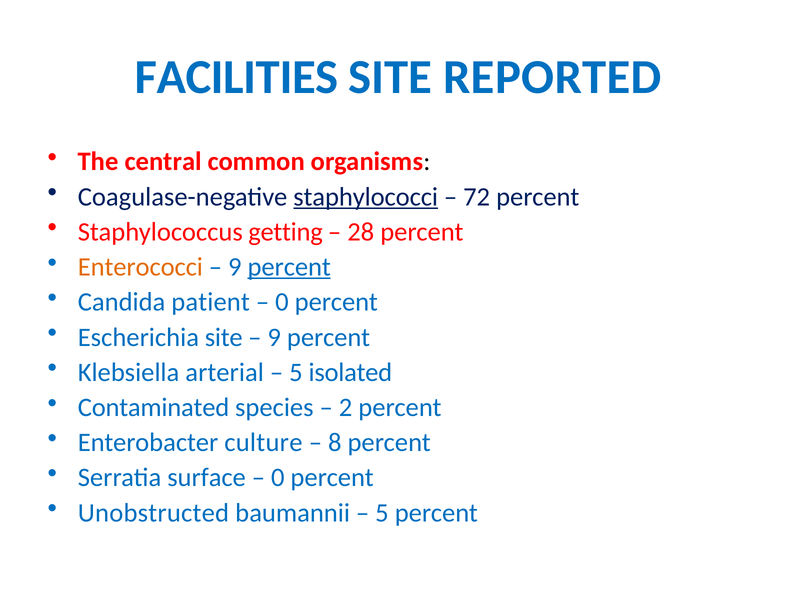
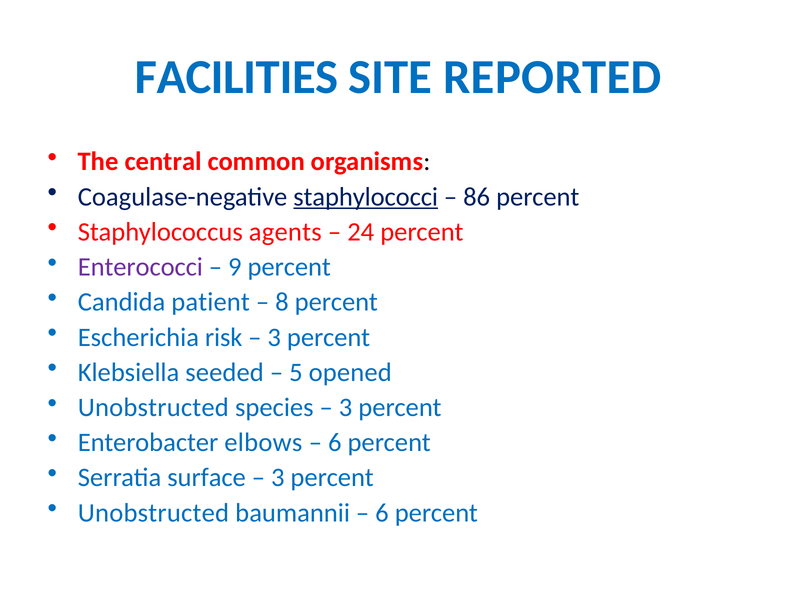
72: 72 -> 86 (477, 197)
getting: getting -> agents (285, 232)
28: 28 -> 24 (361, 232)
Enterococci colour: orange -> purple (140, 267)
percent underline: present -> none (289, 267)
0: 0 -> 8 (282, 302)
Escherichia site: site -> risk (224, 337)
9: 9 -> 3 (274, 337)
arterial: arterial -> seeded (225, 372)
isolated: isolated -> opened (350, 372)
Contaminated: Contaminated -> Unobstructed (153, 407)
2: 2 -> 3 (346, 407)
culture: culture -> elbows (263, 442)
8: 8 -> 6 (335, 442)
0: 0 -> 3 (278, 477)
5: 5 -> 6 (382, 512)
